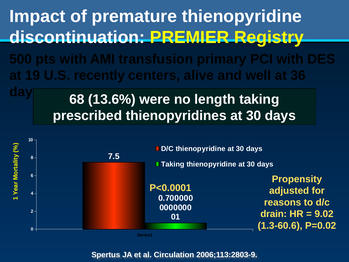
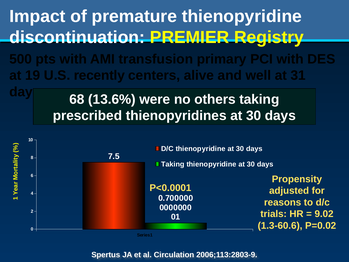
36: 36 -> 31 (298, 75)
length: length -> others (215, 99)
drain: drain -> trials (274, 214)
